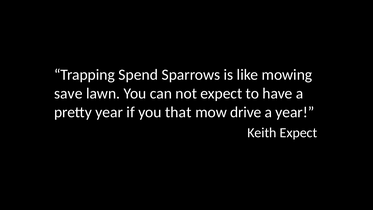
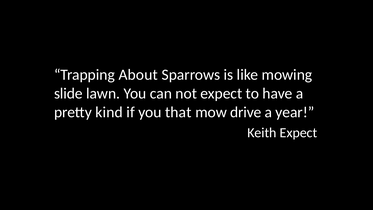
Spend: Spend -> About (138, 75)
save: save -> slide (68, 93)
pretty year: year -> kind (109, 112)
